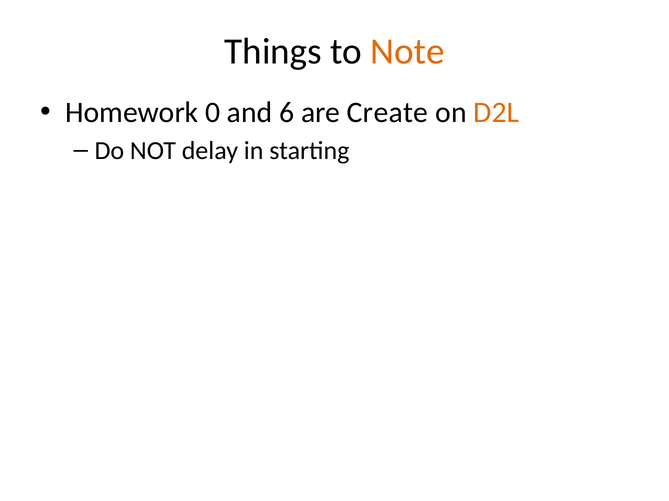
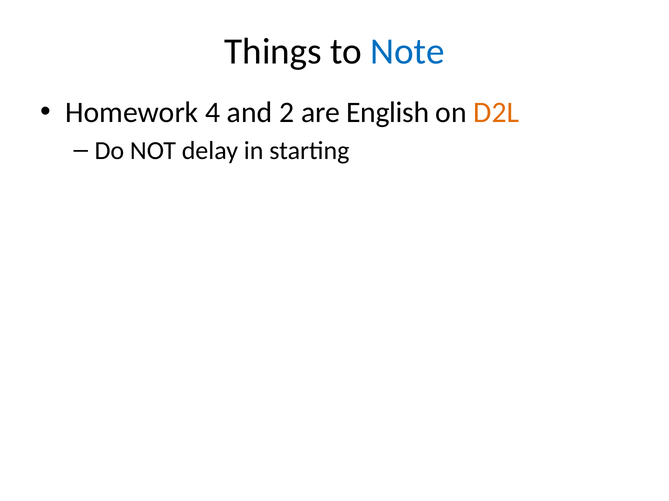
Note colour: orange -> blue (407, 52)
0: 0 -> 4 (213, 112)
6: 6 -> 2 (287, 112)
Create: Create -> English (388, 112)
